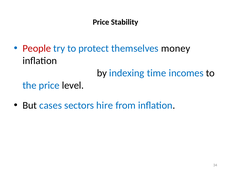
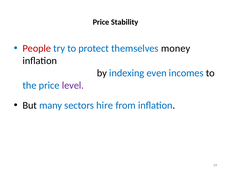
time: time -> even (157, 73)
level colour: black -> purple (73, 85)
cases: cases -> many (51, 105)
